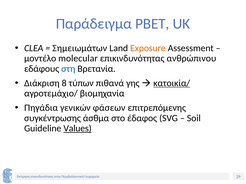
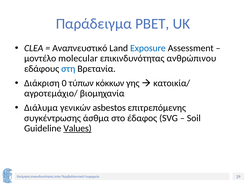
Σημειωμάτων: Σημειωμάτων -> Αναπνευστικό (80, 48)
Exposure colour: orange -> blue (148, 48)
8: 8 -> 0 (64, 83)
πιθανά: πιθανά -> κόκκων (110, 83)
κατοικία/ underline: present -> none (172, 83)
Πηγάδια: Πηγάδια -> Διάλυμα (41, 108)
φάσεων: φάσεων -> asbestos (109, 108)
